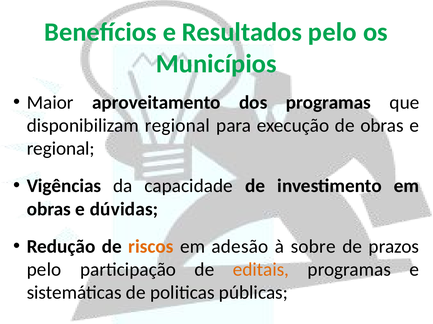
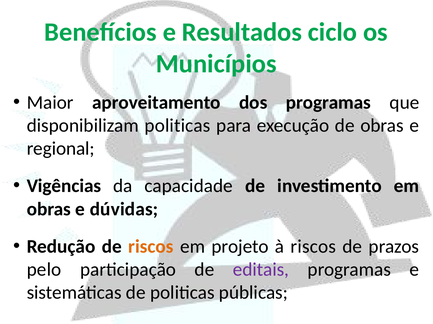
Resultados pelo: pelo -> ciclo (333, 32)
disponibilizam regional: regional -> politicas (177, 126)
adesão: adesão -> projeto (240, 247)
à sobre: sobre -> riscos (313, 247)
editais colour: orange -> purple (261, 270)
